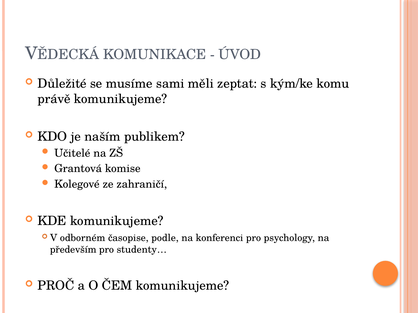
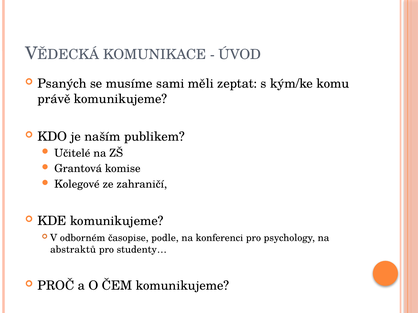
Důležité: Důležité -> Psaných (62, 84)
především: především -> abstraktů (73, 250)
